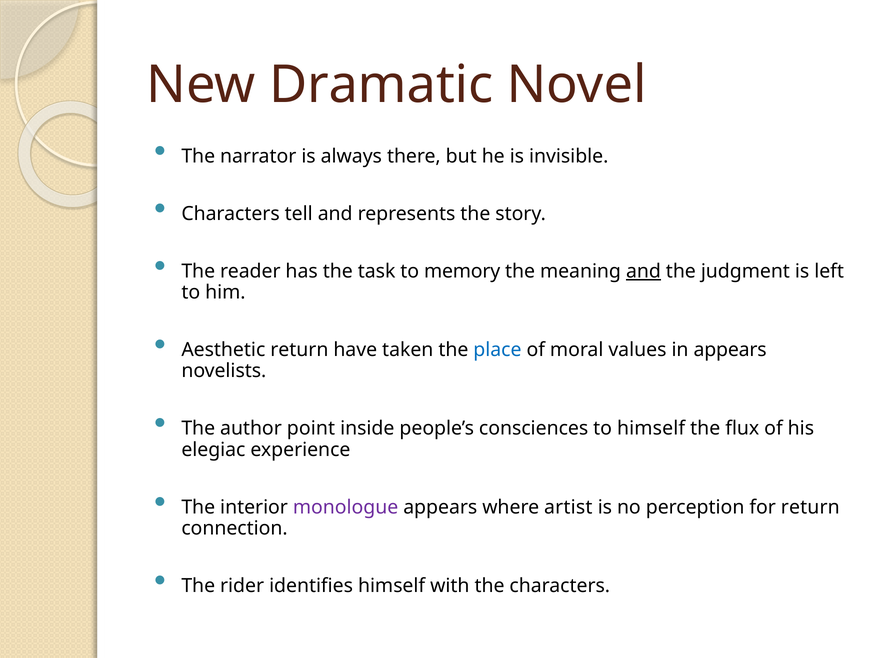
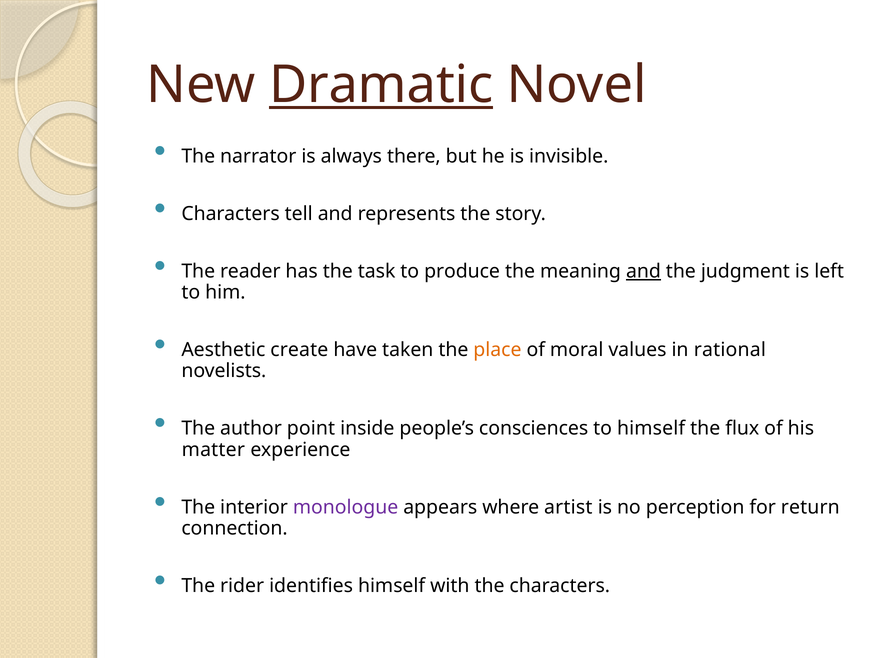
Dramatic underline: none -> present (381, 85)
memory: memory -> produce (462, 271)
Aesthetic return: return -> create (299, 350)
place colour: blue -> orange (497, 350)
in appears: appears -> rational (730, 350)
elegiac: elegiac -> matter (213, 449)
